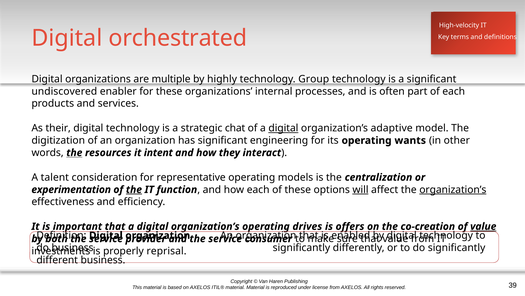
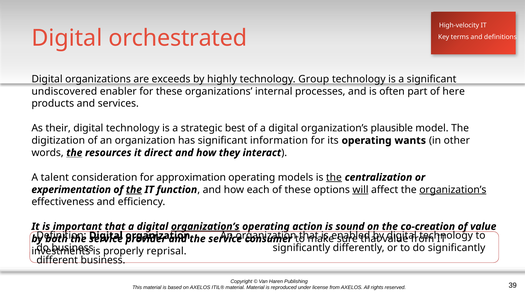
multiple: multiple -> exceeds (171, 79)
of each: each -> here (454, 91)
chat: chat -> best (235, 128)
digital underline: present -> none (283, 128)
adaptive: adaptive -> plausible (392, 128)
engineering: engineering -> information (279, 140)
intent: intent -> direct (158, 152)
representative: representative -> approximation (191, 177)
the underline: none -> present (334, 177)
organization’s underline: none -> present (205, 226)
drives: drives -> action (307, 226)
offers: offers -> sound (350, 226)
value underline: present -> none (483, 226)
